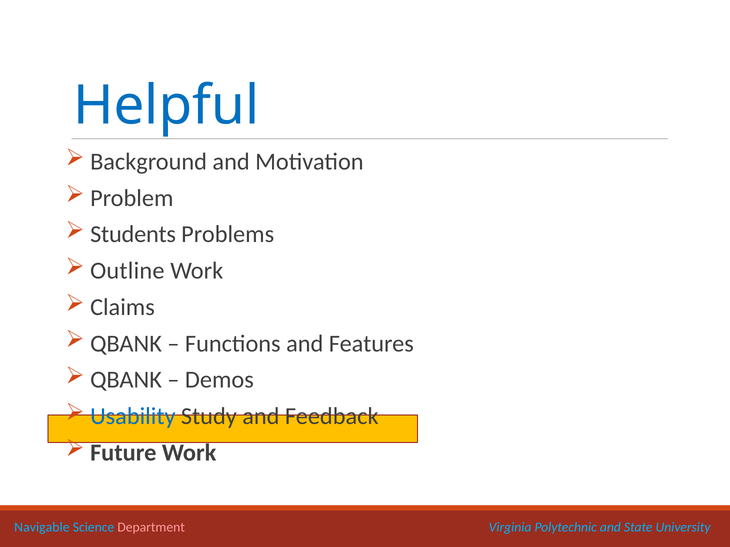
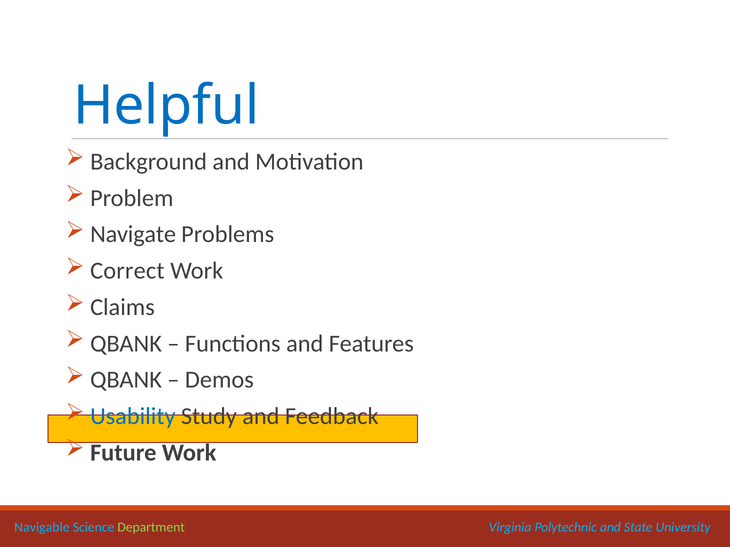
Students: Students -> Navigate (133, 235)
Outline: Outline -> Correct (127, 271)
Department colour: pink -> light green (151, 528)
